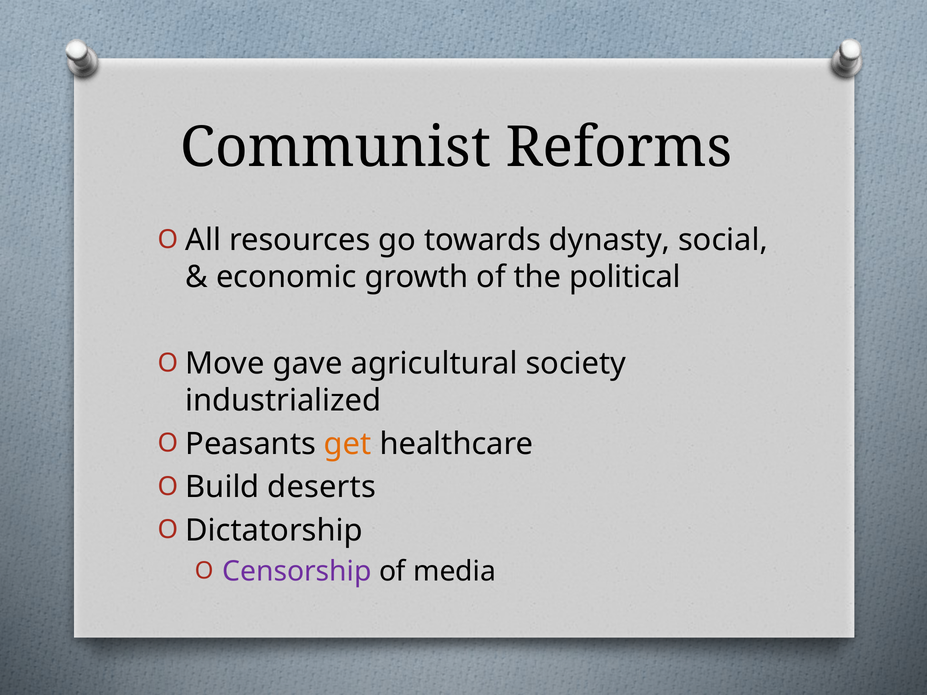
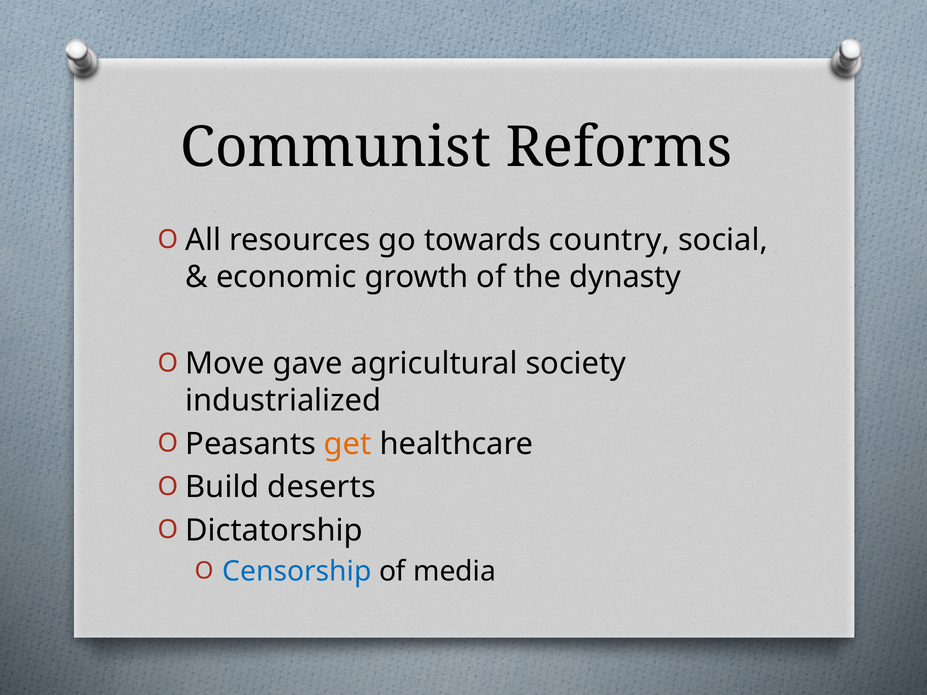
dynasty: dynasty -> country (609, 240)
political: political -> dynasty (625, 277)
Censorship colour: purple -> blue (297, 572)
